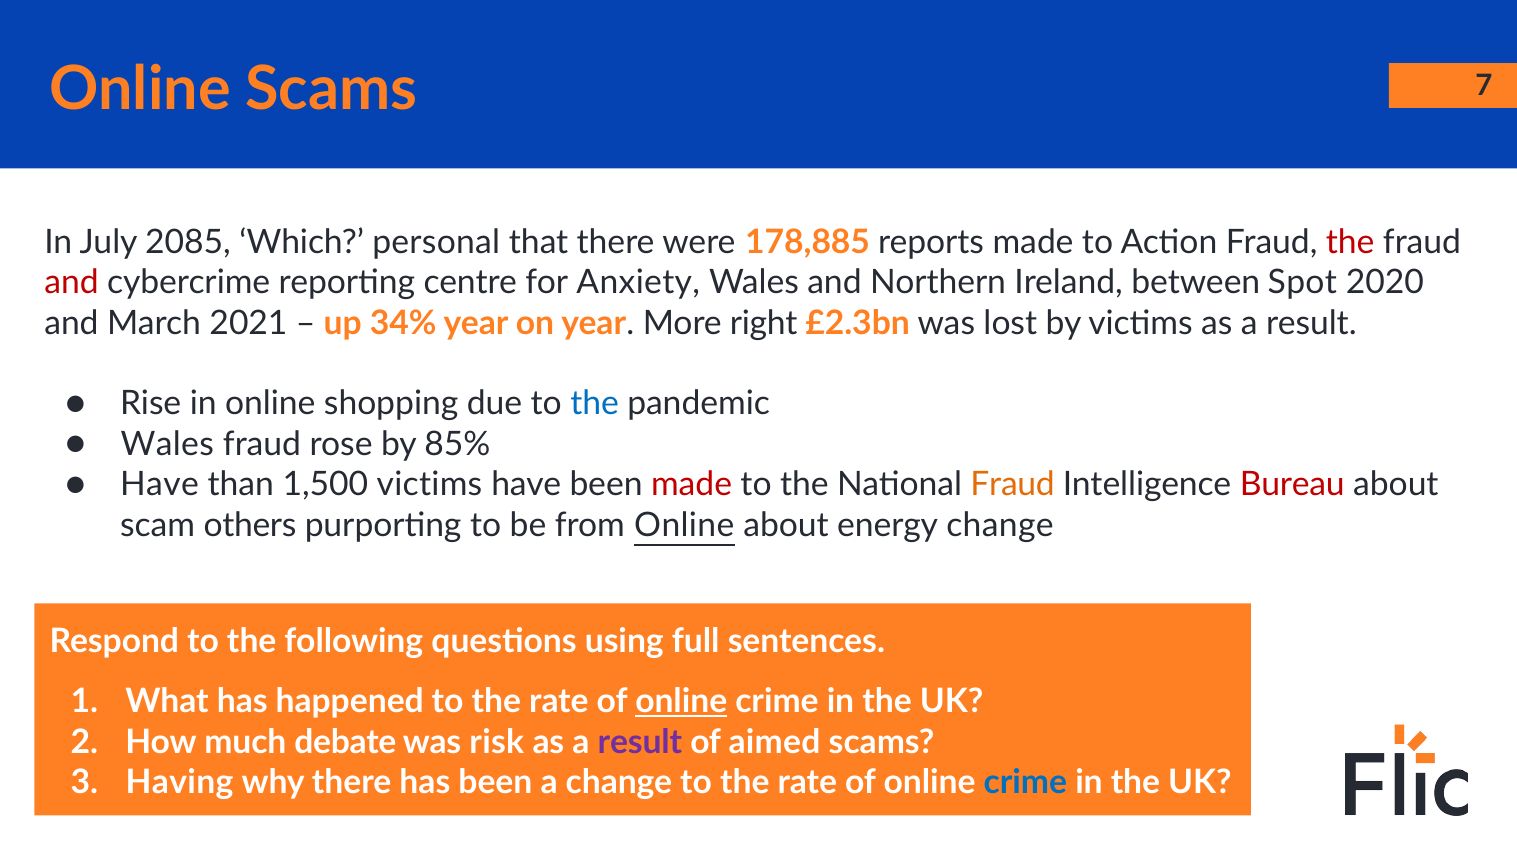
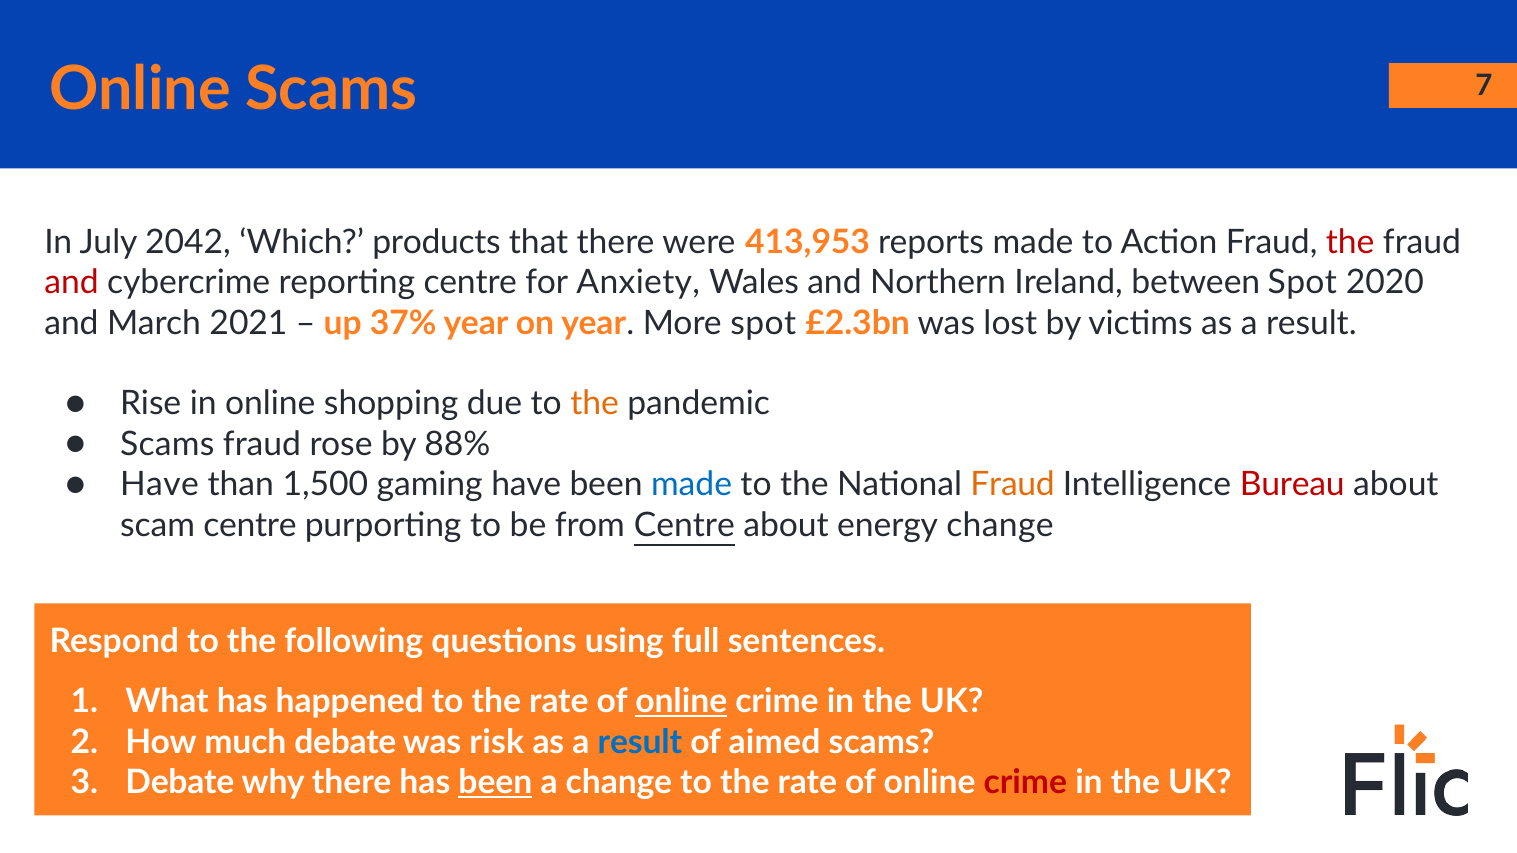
2085: 2085 -> 2042 (188, 242)
personal: personal -> products (437, 242)
178,885: 178,885 -> 413,953 (808, 242)
34%: 34% -> 37% (403, 323)
More right: right -> spot (763, 323)
the colour: blue -> orange (595, 404)
Wales: Wales -> Scams (167, 444)
85%: 85% -> 88% (457, 444)
1,500 victims: victims -> gaming (430, 485)
made colour: red -> blue (692, 485)
scam others: others -> centre (250, 525)
from Online: Online -> Centre (684, 525)
result colour: purple -> blue (640, 742)
Having: Having -> Debate (180, 783)
been underline: none -> present (495, 783)
crime colour: blue -> red (1025, 783)
